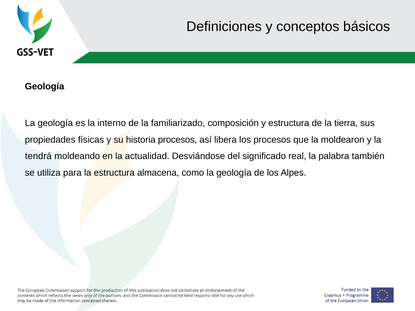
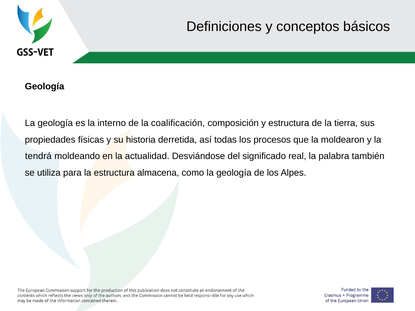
familiarizado: familiarizado -> coalificación (178, 123)
historia procesos: procesos -> derretida (178, 140)
libera: libera -> todas (225, 140)
